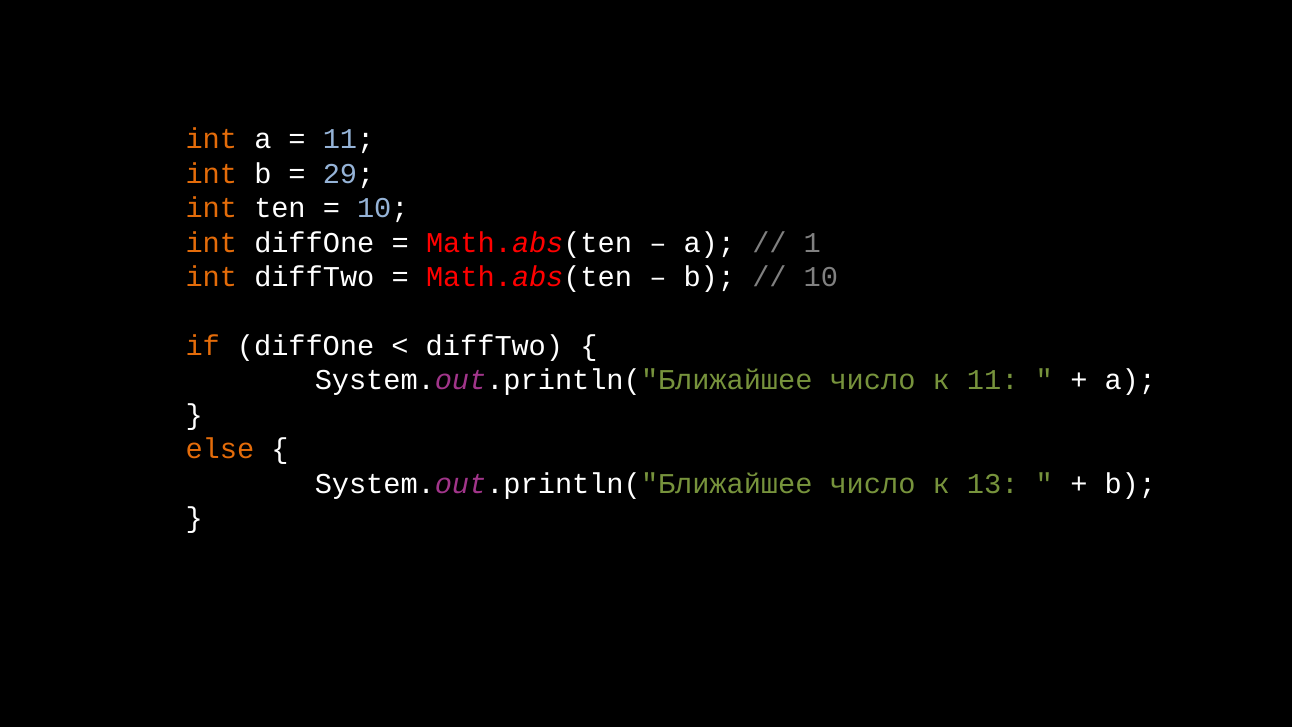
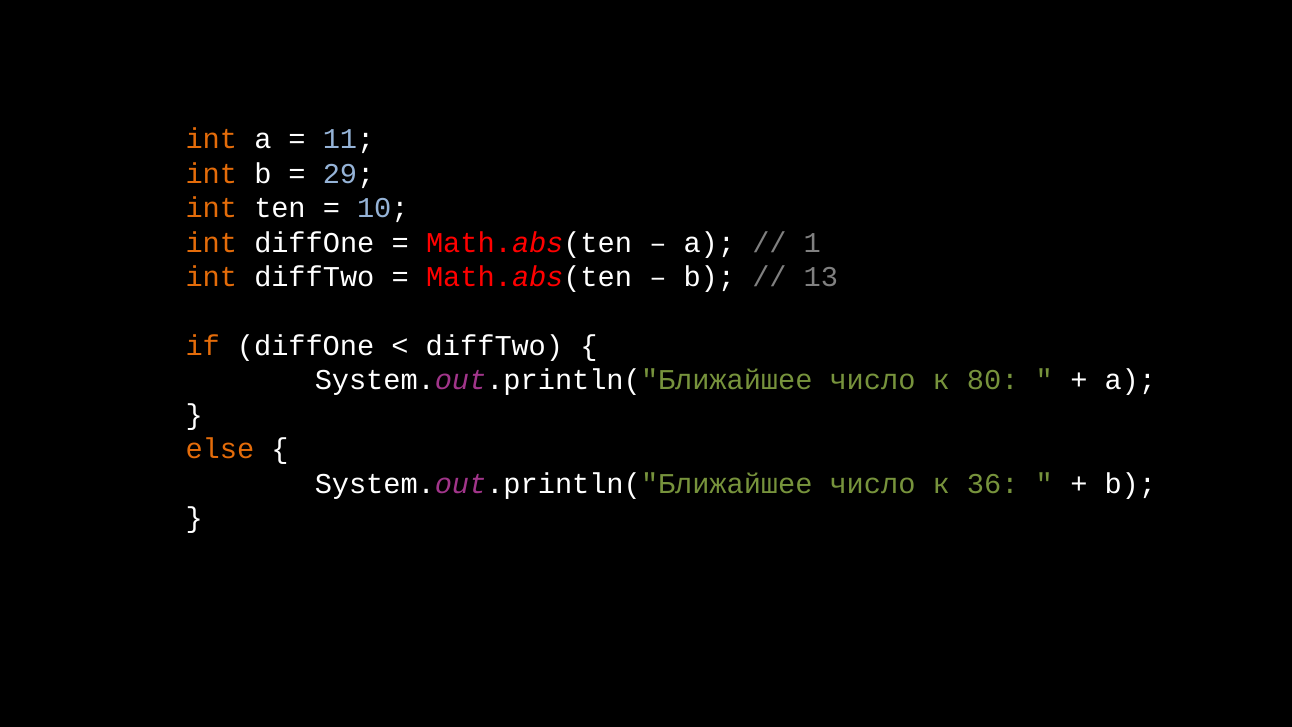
10: 10 -> 13 (821, 277)
к 11: 11 -> 80 (993, 380)
13: 13 -> 36 (993, 484)
